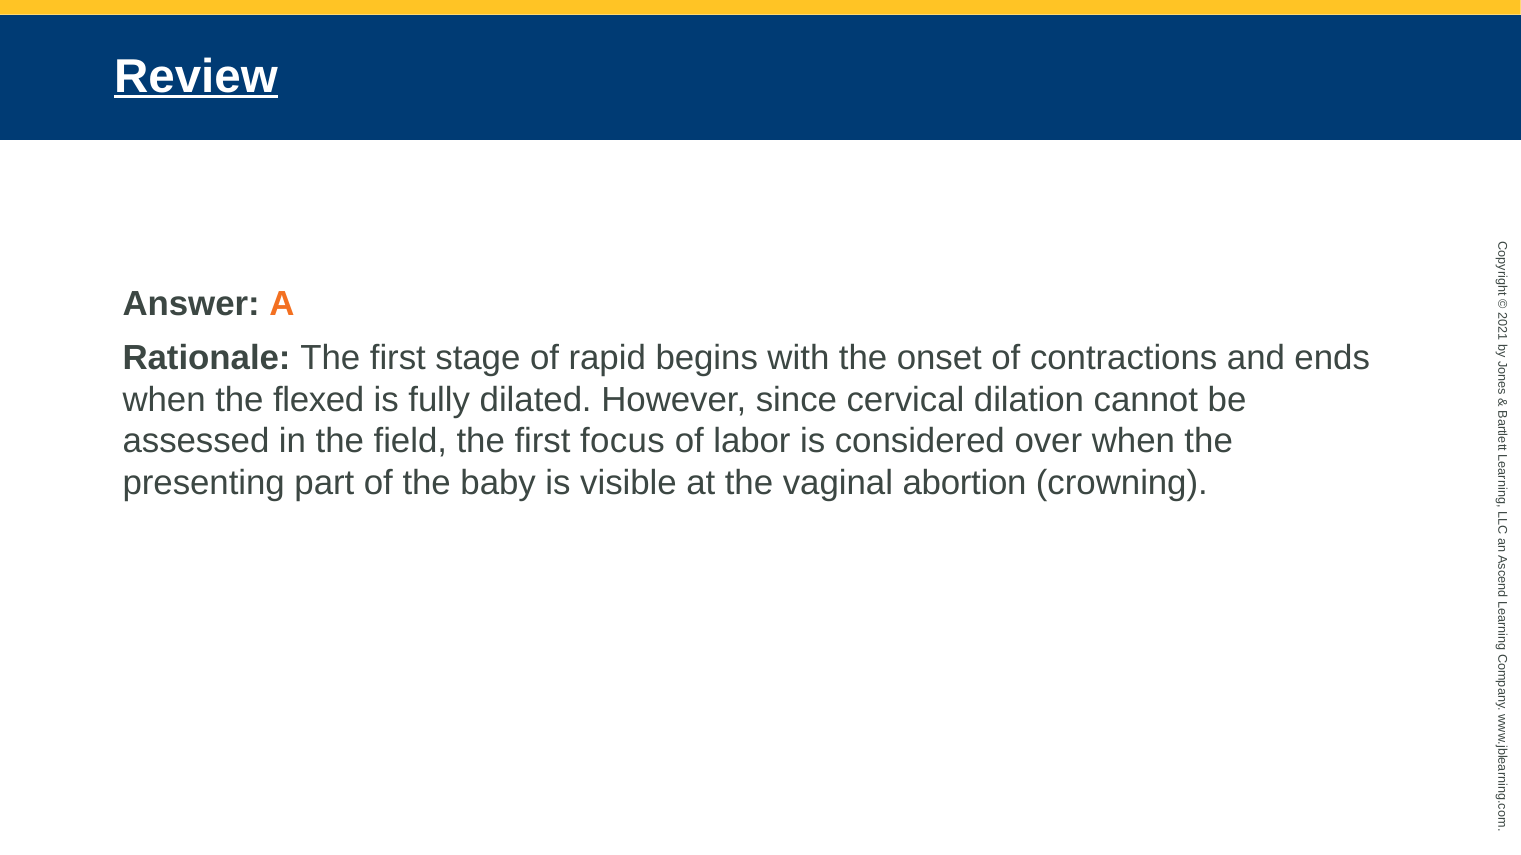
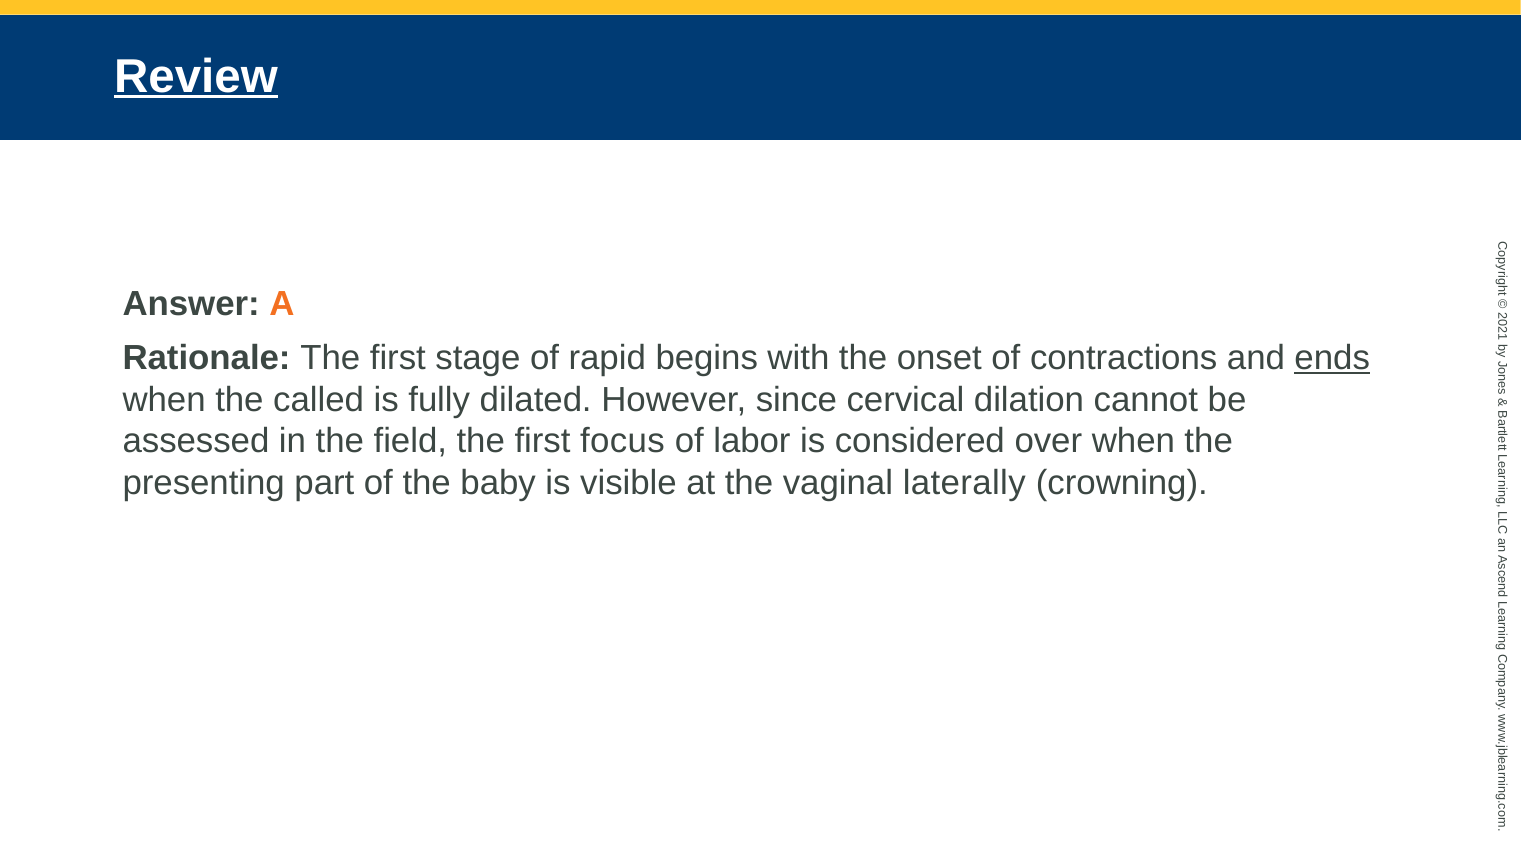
ends underline: none -> present (1332, 358)
flexed: flexed -> called (319, 400)
abortion: abortion -> laterally (964, 483)
